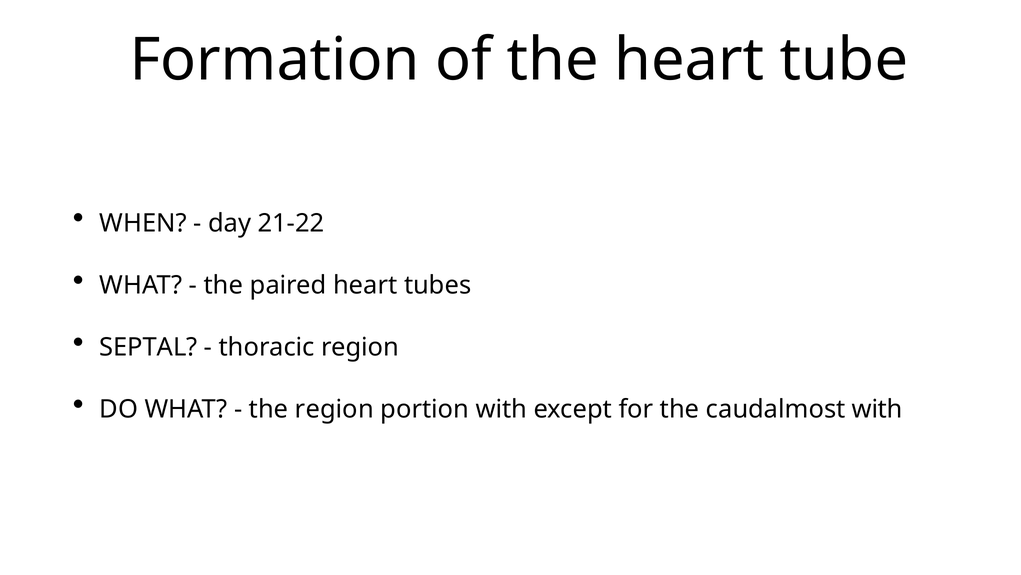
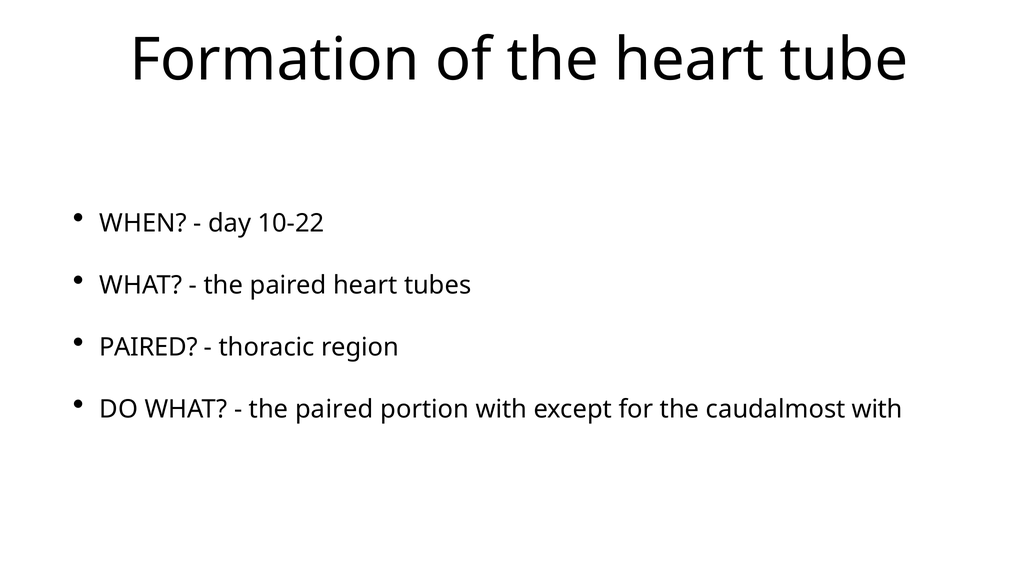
21-22: 21-22 -> 10-22 (291, 223)
SEPTAL: SEPTAL -> PAIRED (149, 347)
region: region -> paired (334, 409)
